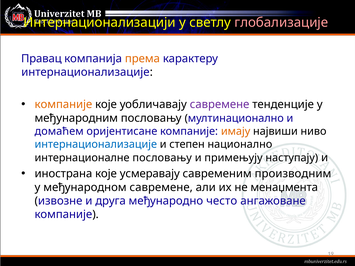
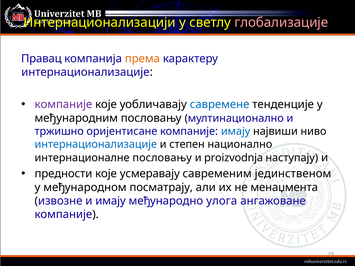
компаније colour: orange -> purple (63, 105)
савремене colour: purple -> blue (220, 105)
домаћем: домаћем -> тржишно (59, 131)
имају colour: orange -> blue (236, 131)
примењују: примењују -> proizvodnja (234, 158)
инострана: инострана -> предности (63, 174)
производним: производним -> јединственом (293, 174)
међународном савремене: савремене -> посматрају (161, 188)
и друга: друга -> имају (111, 201)
често: често -> улога (222, 201)
